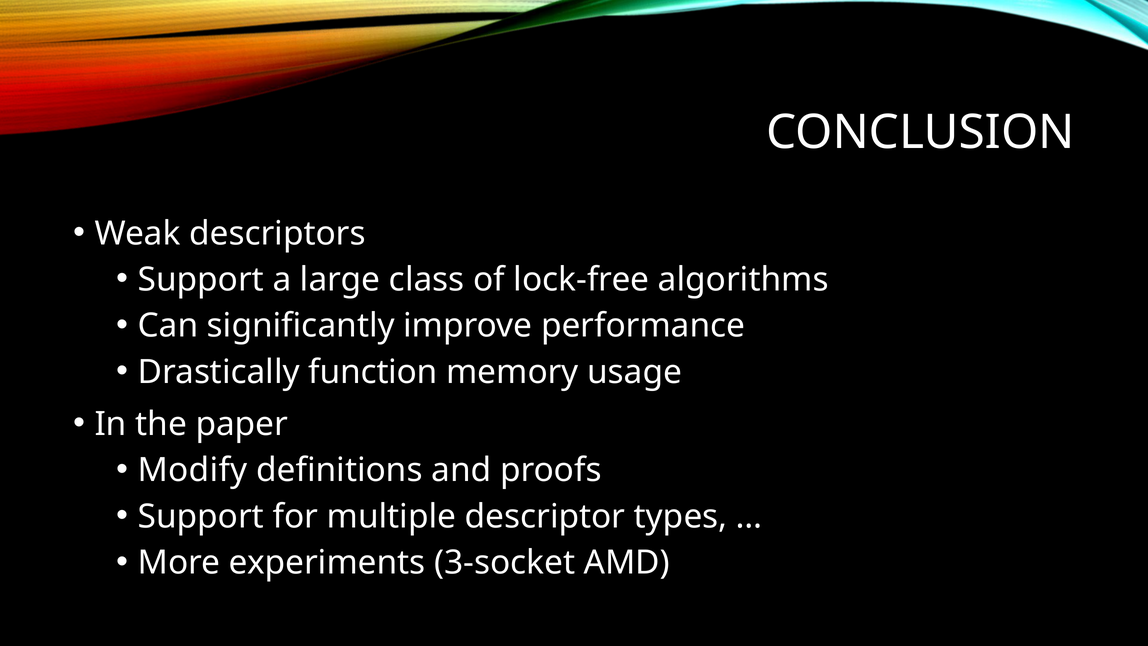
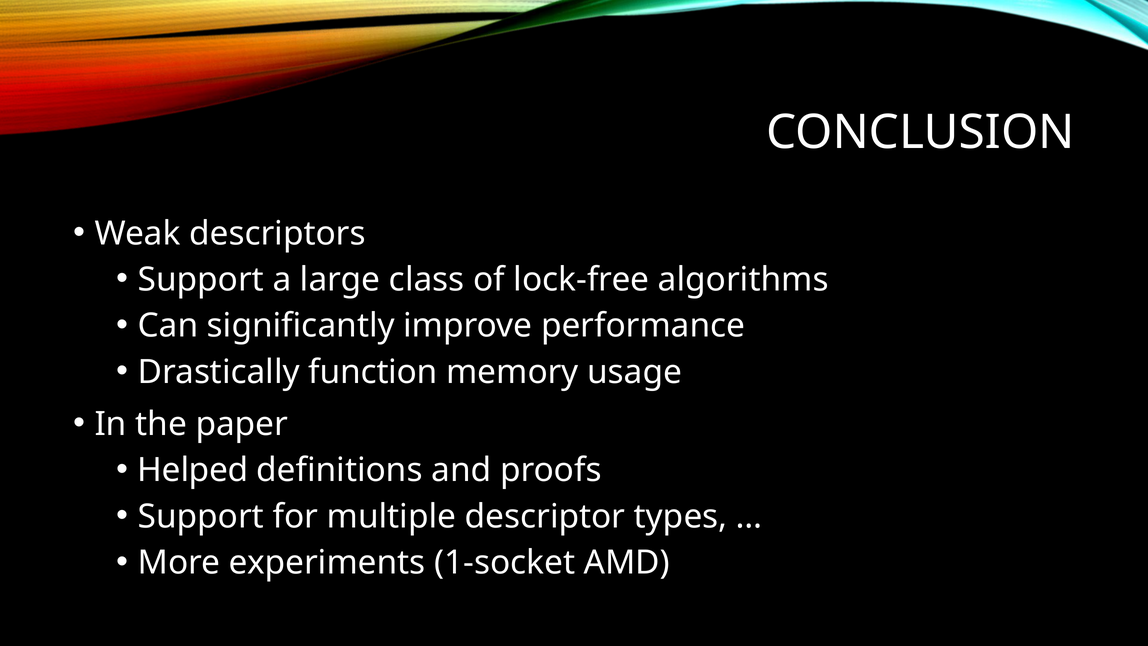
Modify: Modify -> Helped (193, 470)
3-socket: 3-socket -> 1-socket (505, 563)
